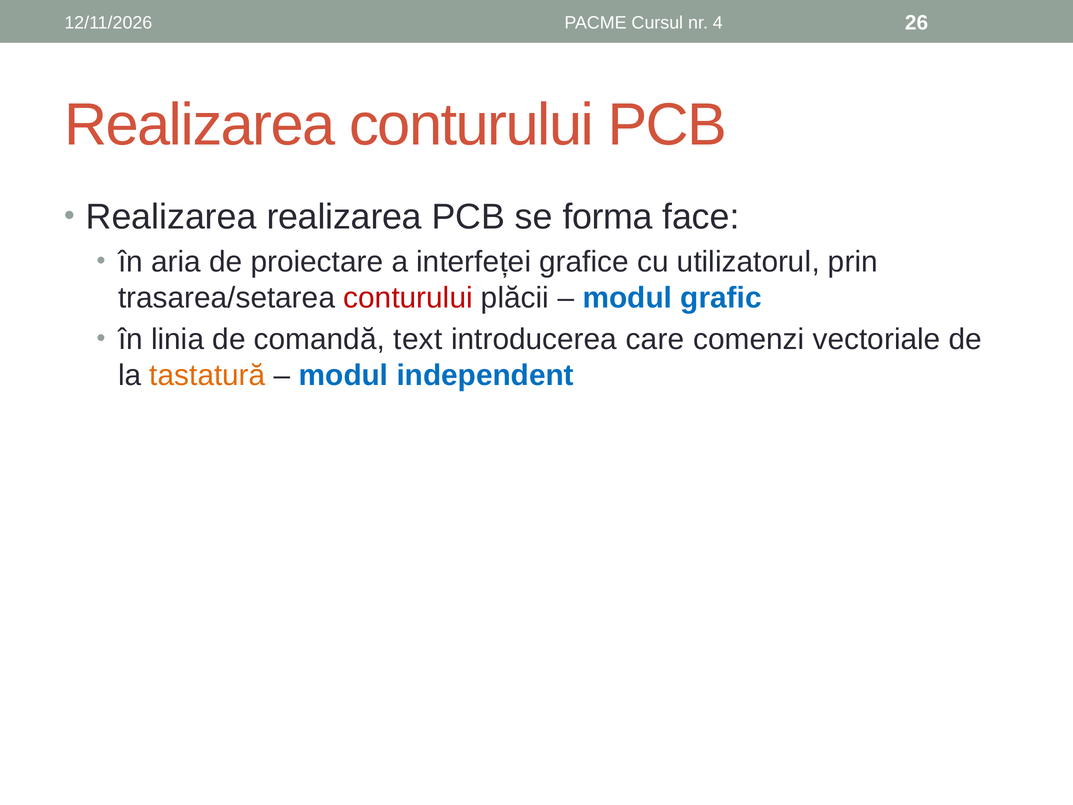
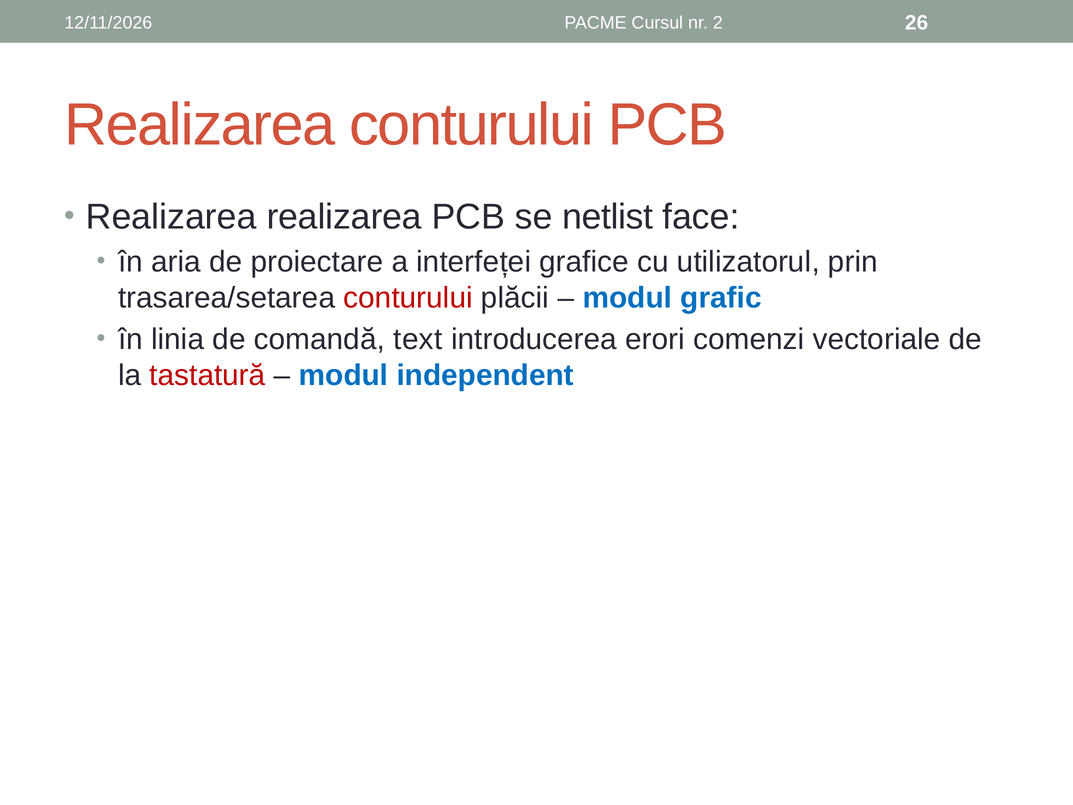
4: 4 -> 2 (718, 23)
forma: forma -> netlist (608, 217)
care: care -> erori (655, 340)
tastatură colour: orange -> red (207, 375)
